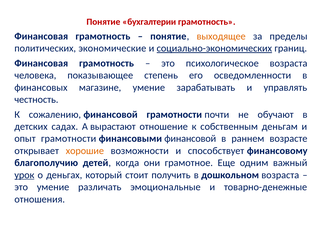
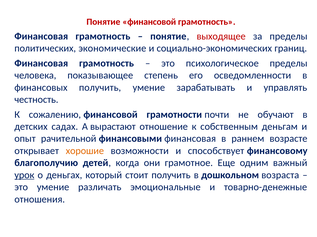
Понятие бухгалтерии: бухгалтерии -> финансовой (149, 22)
выходящее colour: orange -> red (221, 36)
социально-экономических underline: present -> none (214, 48)
психологическое возраста: возраста -> пределы (289, 63)
финансовых магазине: магазине -> получить (100, 88)
опыт грамотности: грамотности -> рачительной (69, 139)
финансовыми финансовой: финансовой -> финансовая (190, 139)
